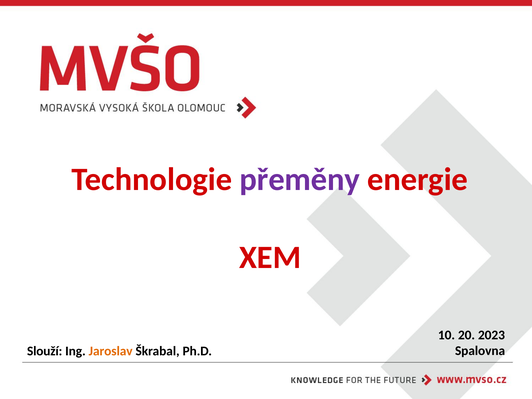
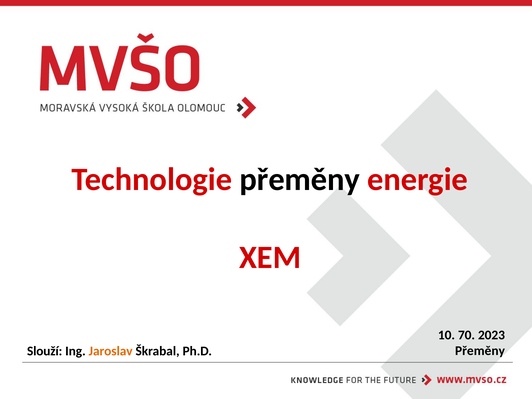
přeměny colour: purple -> black (300, 180)
20: 20 -> 70 (467, 335)
Spalovna: Spalovna -> Přeměny (480, 351)
